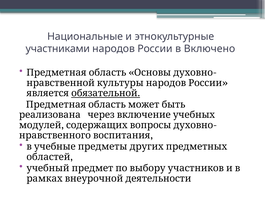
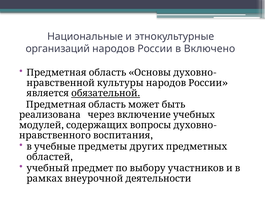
участниками: участниками -> организаций (58, 49)
